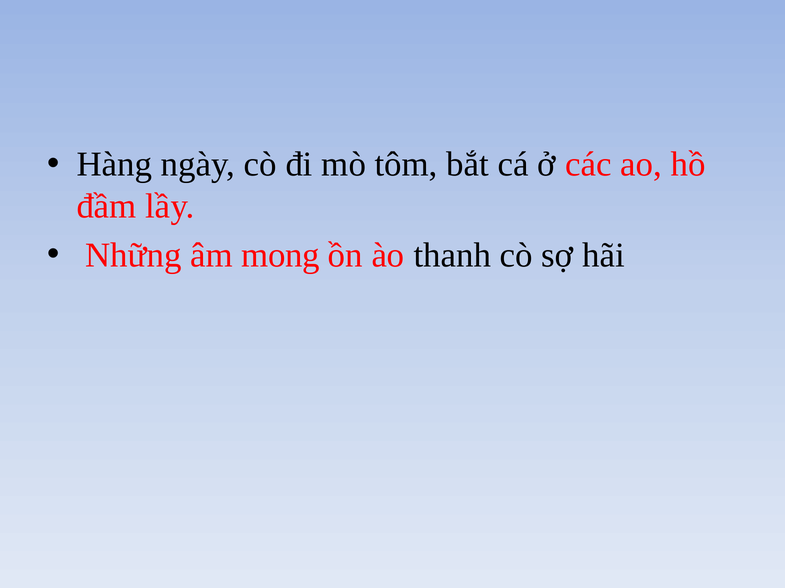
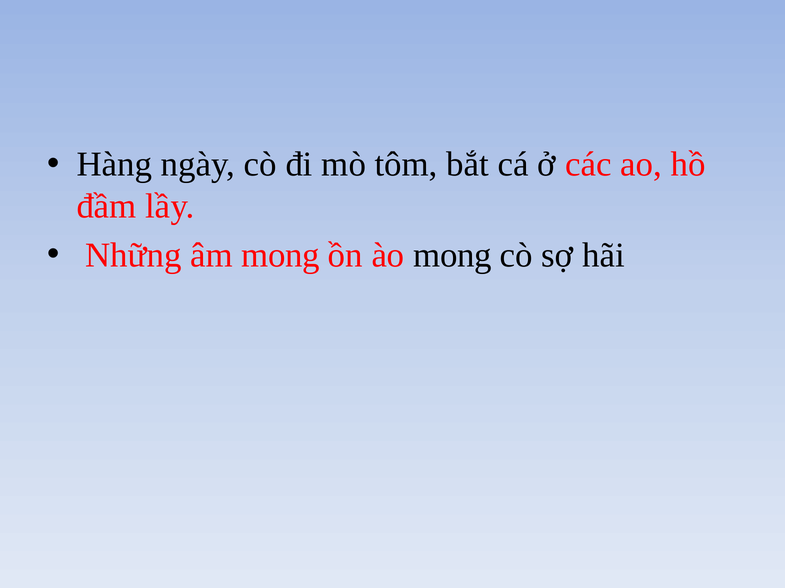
ào thanh: thanh -> mong (452, 255)
